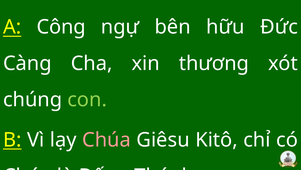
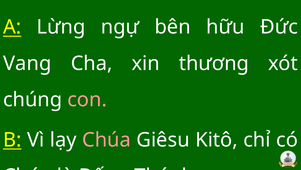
Công: Công -> Lừng (61, 27)
Càng: Càng -> Vang (27, 63)
con colour: light green -> pink (87, 99)
